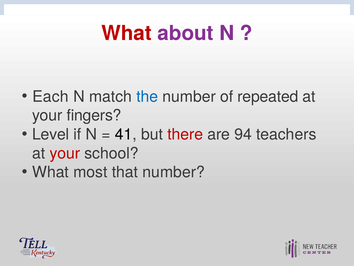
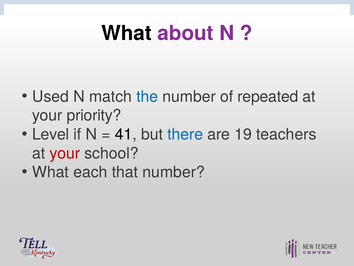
What colour: red -> black (127, 33)
Each: Each -> Used (51, 96)
fingers: fingers -> priority (94, 115)
there colour: red -> blue (185, 134)
94: 94 -> 19 (243, 134)
most: most -> each (90, 172)
